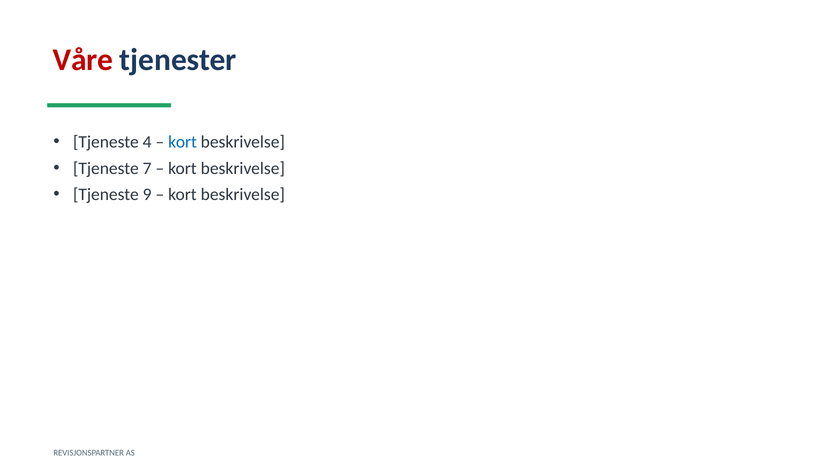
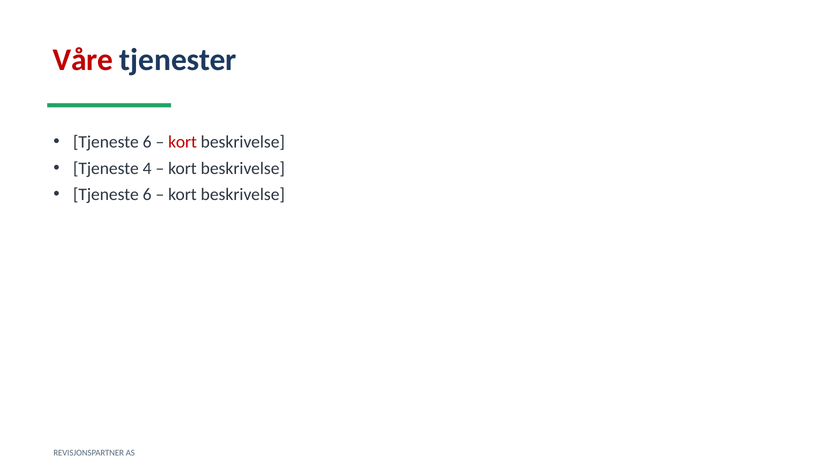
4: 4 -> 6 (147, 142)
kort colour: blue -> red (183, 142)
7: 7 -> 4 (147, 168)
9: 9 -> 6 (147, 195)
